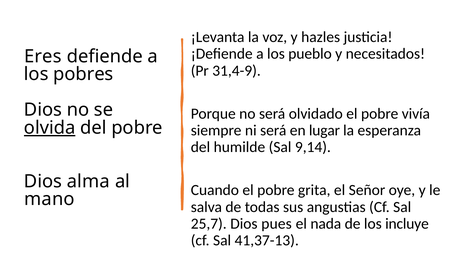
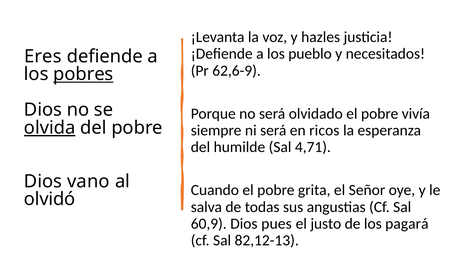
31,4-9: 31,4-9 -> 62,6-9 (237, 71)
pobres underline: none -> present (83, 74)
lugar: lugar -> ricos (324, 130)
9,14: 9,14 -> 4,71 (313, 147)
alma: alma -> vano (88, 181)
mano: mano -> olvidó (50, 199)
25,7: 25,7 -> 60,9 (209, 224)
nada: nada -> justo (326, 224)
incluye: incluye -> pagará (407, 224)
41,37-13: 41,37-13 -> 82,12-13 (267, 240)
